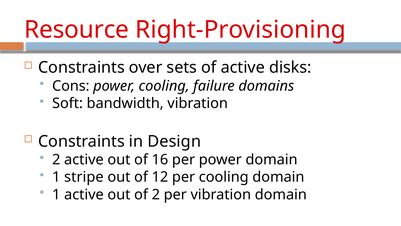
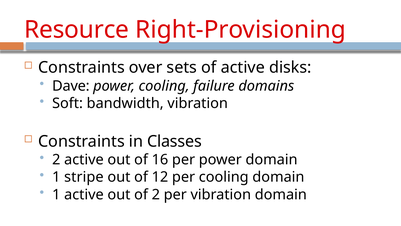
Cons: Cons -> Dave (71, 86)
Design: Design -> Classes (174, 141)
